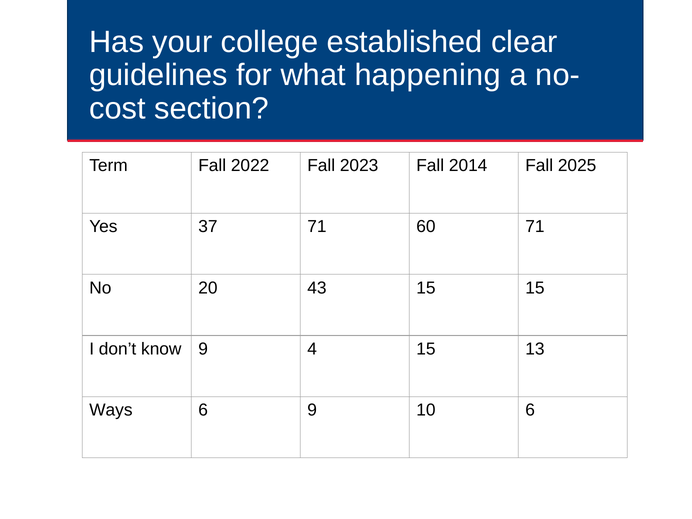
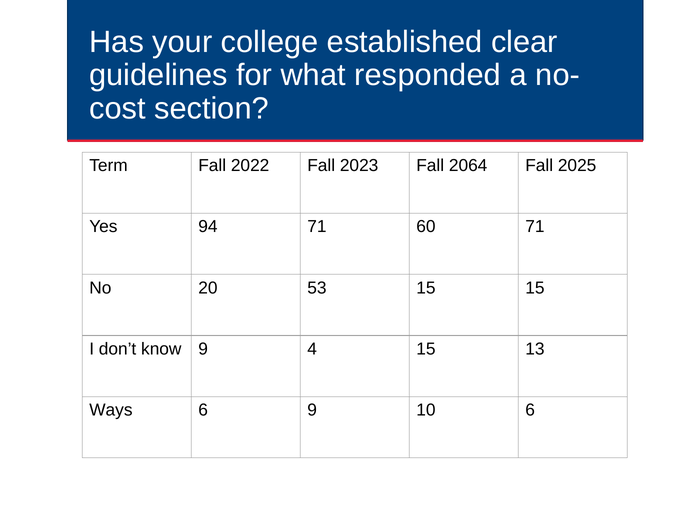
happening: happening -> responded (428, 75)
2014: 2014 -> 2064 (468, 166)
37: 37 -> 94 (208, 227)
43: 43 -> 53 (317, 288)
